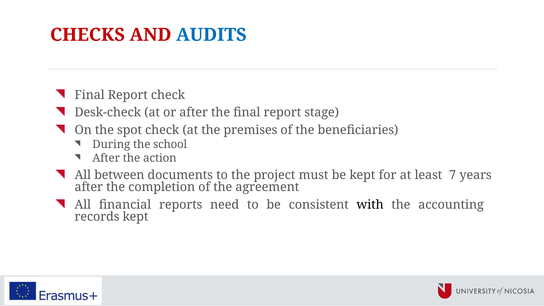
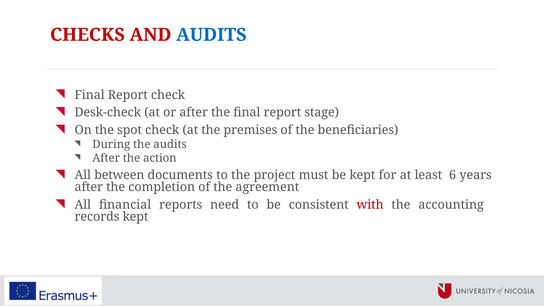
the school: school -> audits (170, 144)
7: 7 -> 6 (453, 175)
with colour: black -> red (370, 205)
